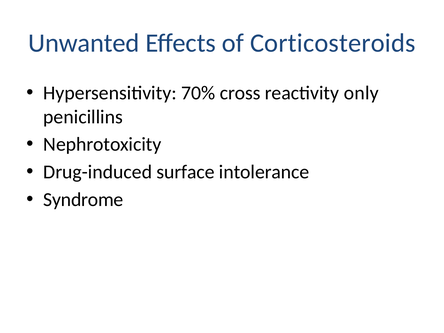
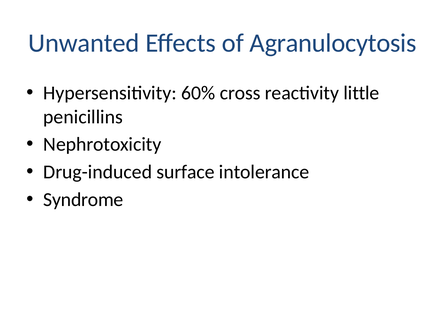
Corticosteroids: Corticosteroids -> Agranulocytosis (333, 43)
70%: 70% -> 60% (198, 93)
only: only -> little (362, 93)
